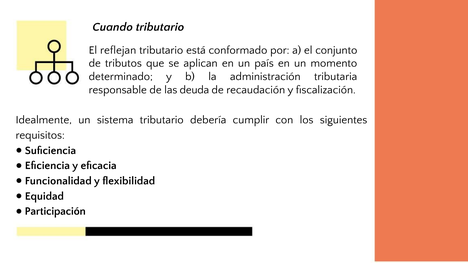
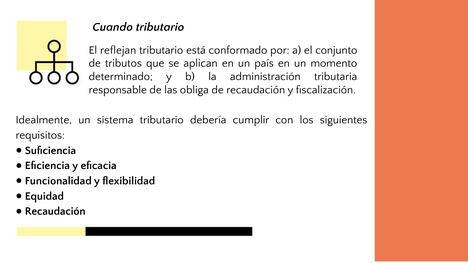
deuda: deuda -> obliga (194, 90)
Participación: Participación -> Recaudación (55, 212)
